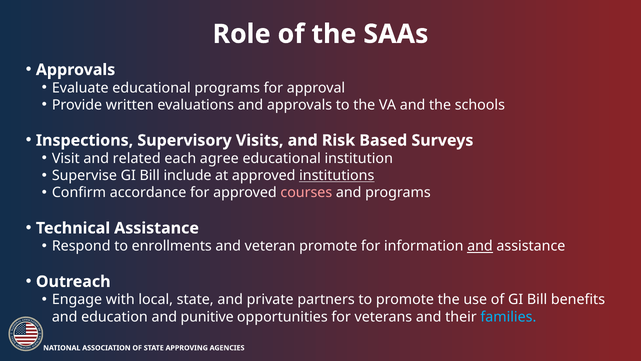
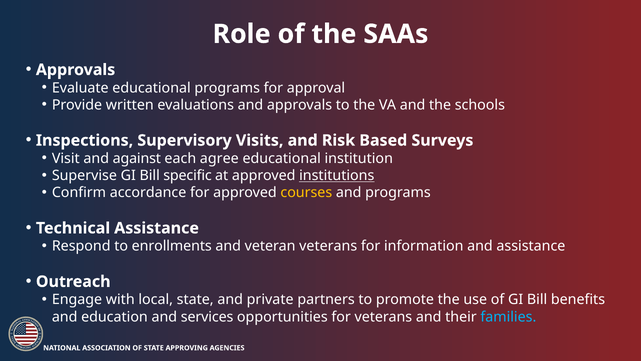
related: related -> against (137, 158)
include: include -> specific (188, 175)
courses colour: pink -> yellow (306, 192)
veteran promote: promote -> veterans (328, 246)
and underline: present -> none (480, 246)
punitive: punitive -> services (207, 316)
